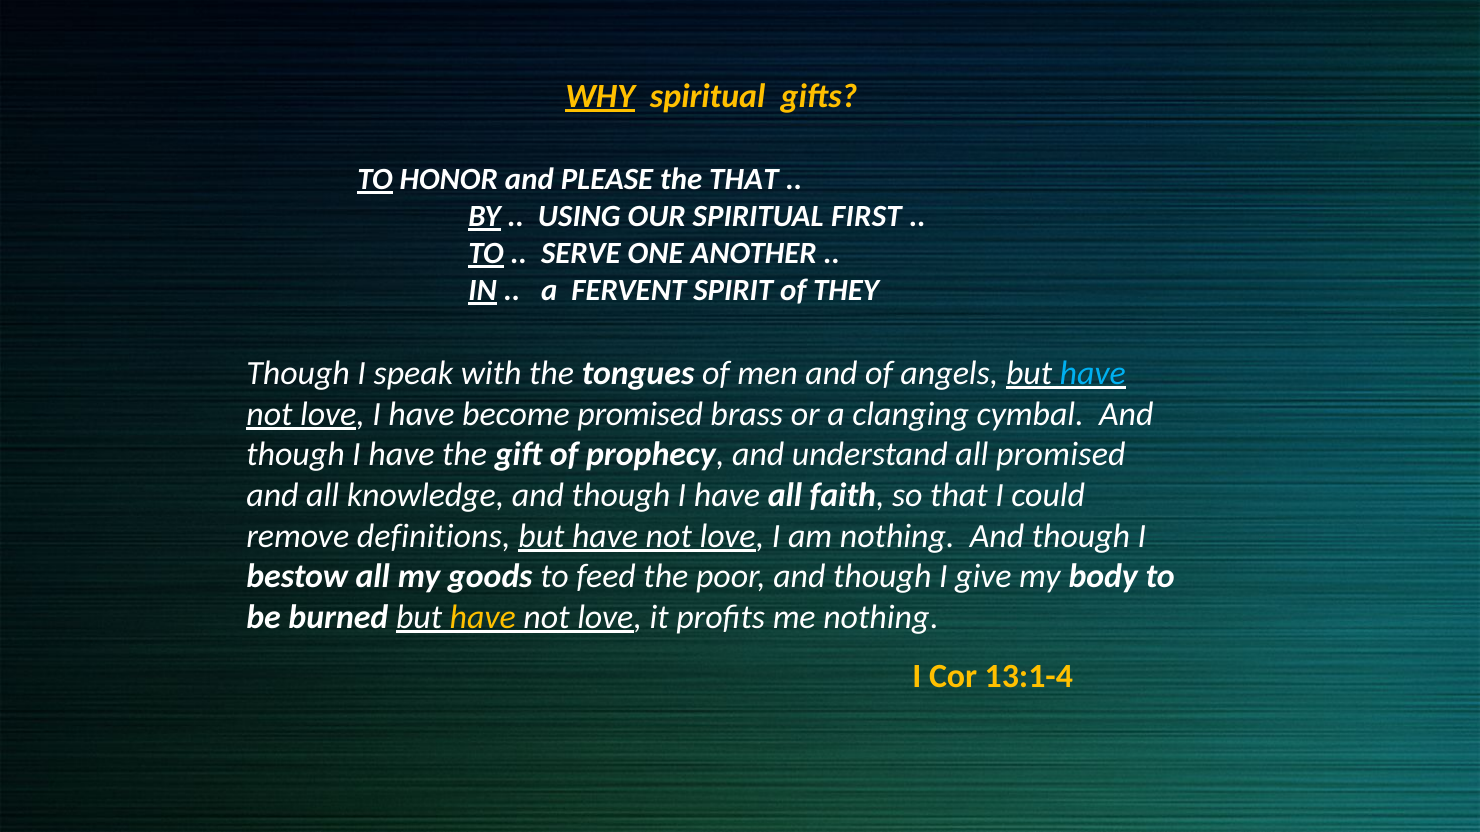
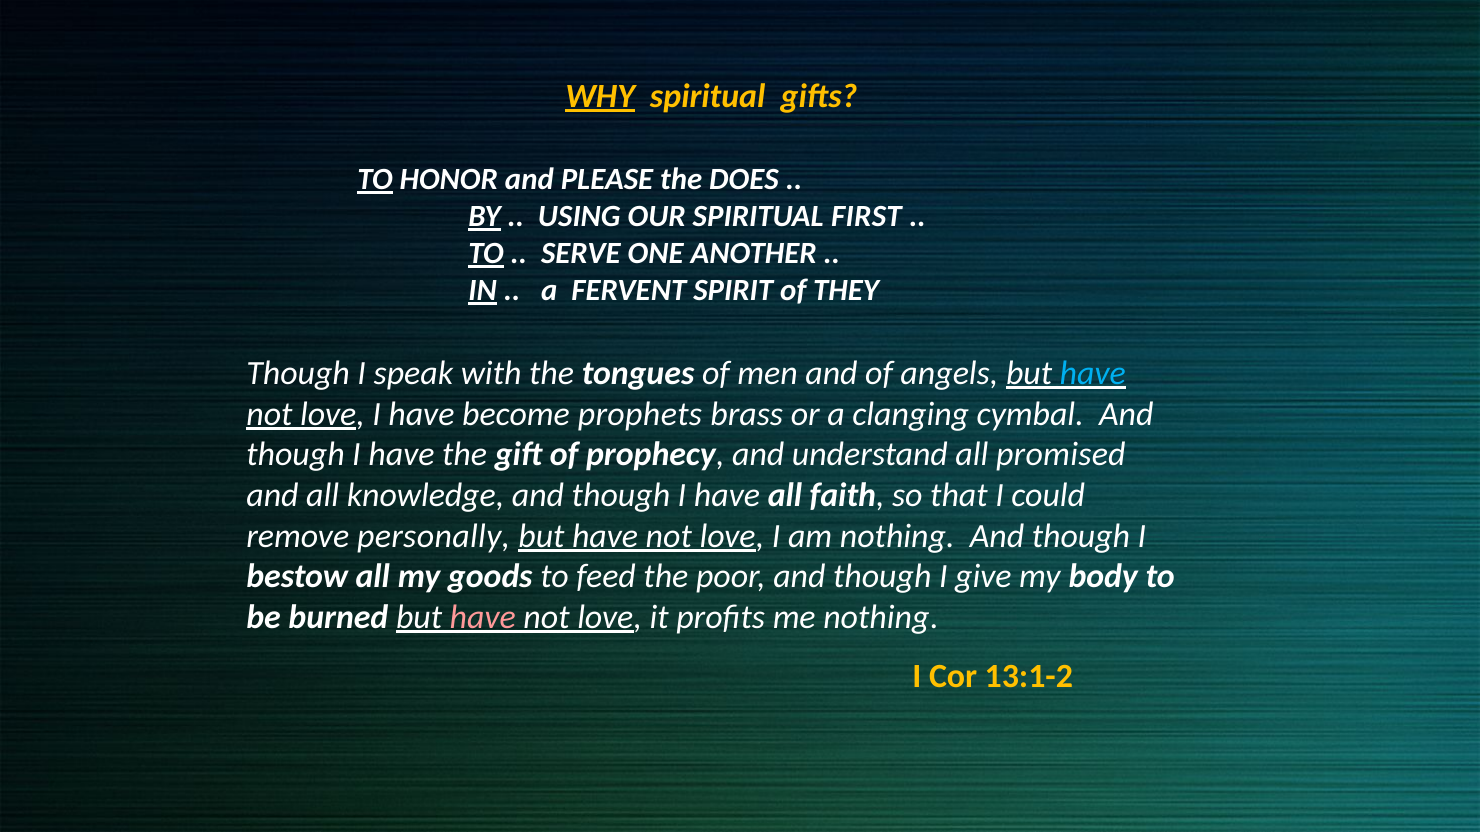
the THAT: THAT -> DOES (744, 179)
become promised: promised -> prophets (640, 414)
definitions: definitions -> personally (434, 536)
have colour: yellow -> pink (483, 618)
13:1-4: 13:1-4 -> 13:1-2 (1029, 677)
